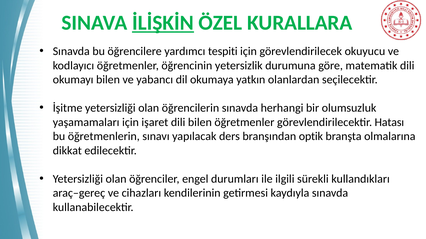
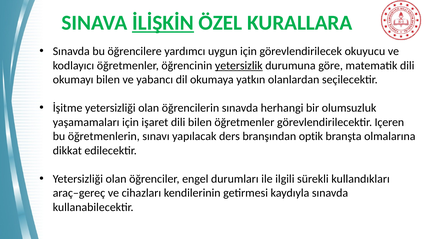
tespiti: tespiti -> uygun (223, 51)
yetersizlik underline: none -> present (239, 66)
Hatası: Hatası -> Içeren (389, 122)
